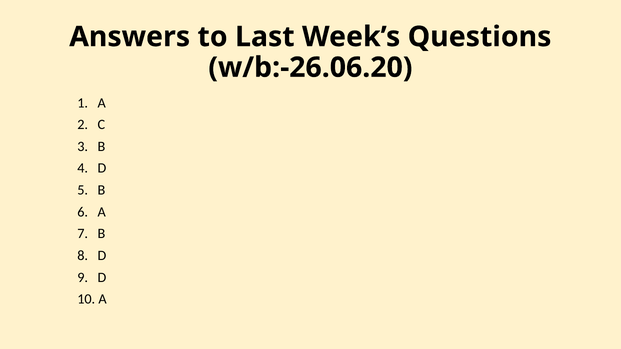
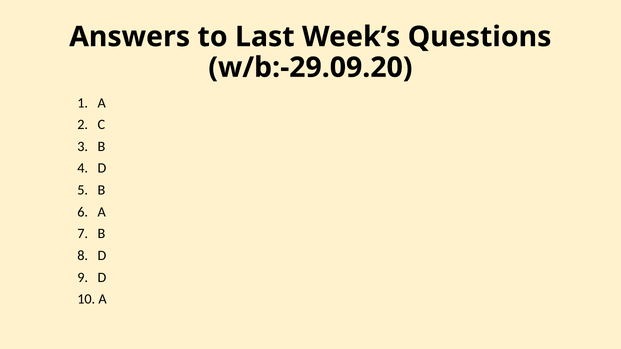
w/b:-26.06.20: w/b:-26.06.20 -> w/b:-29.09.20 (310, 68)
